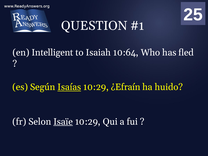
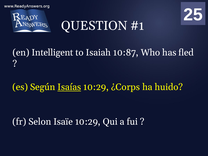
10:64: 10:64 -> 10:87 (126, 53)
¿Efraín: ¿Efraín -> ¿Corps (126, 87)
Isaïe underline: present -> none (63, 122)
